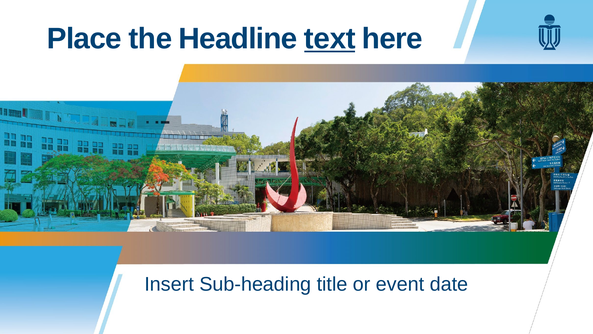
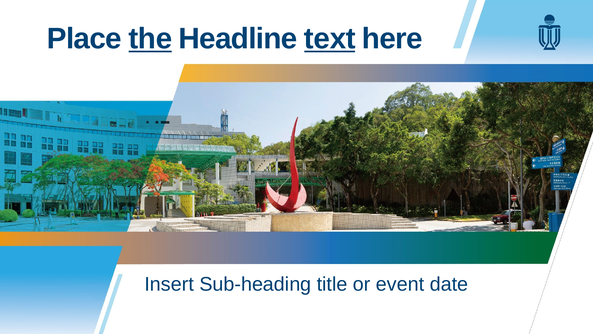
the underline: none -> present (150, 39)
